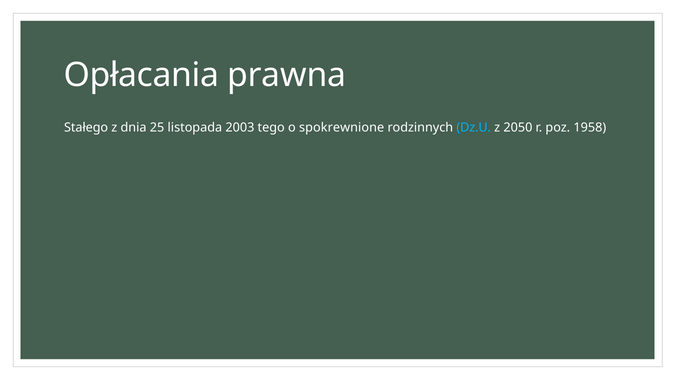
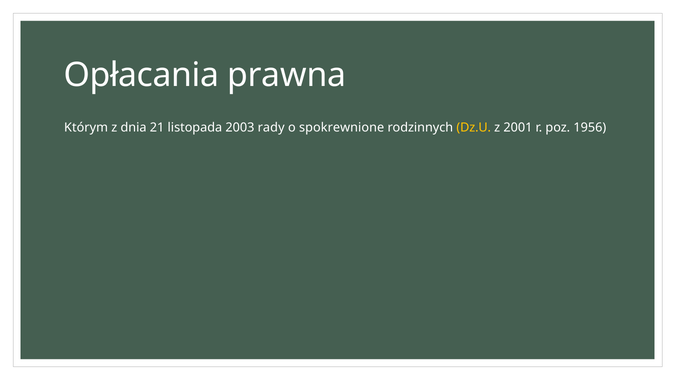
Stałego: Stałego -> Którym (86, 127)
25: 25 -> 21 (157, 127)
tego: tego -> rady (271, 127)
Dz.U colour: light blue -> yellow (474, 127)
2050: 2050 -> 2001 (518, 127)
1958: 1958 -> 1956 (590, 127)
